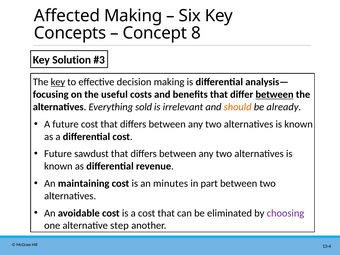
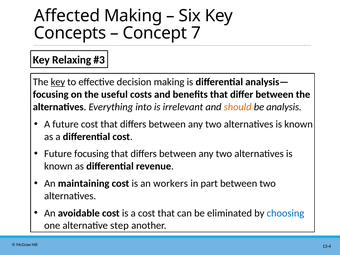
8: 8 -> 7 (196, 33)
Solution: Solution -> Relaxing (72, 60)
between underline: present -> none (275, 94)
sold: sold -> into (144, 107)
already: already -> analysis (284, 107)
Future sawdust: sawdust -> focusing (91, 154)
minutes: minutes -> workers (171, 183)
choosing colour: purple -> blue (285, 213)
